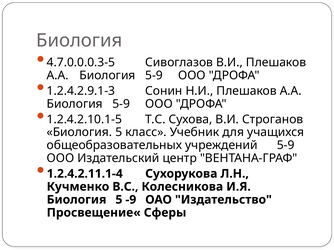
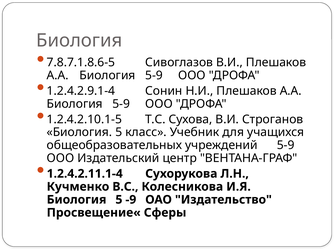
4.7.0.0.0.3-5: 4.7.0.0.0.3-5 -> 7.8.7.1.8.6-5 (81, 63)
1.2.4.2.9.1-3: 1.2.4.2.9.1-3 -> 1.2.4.2.9.1-4 (81, 91)
